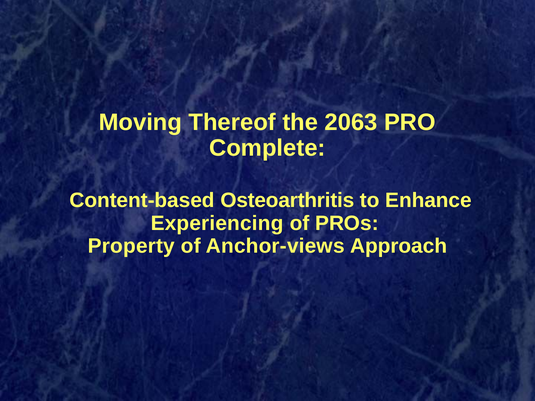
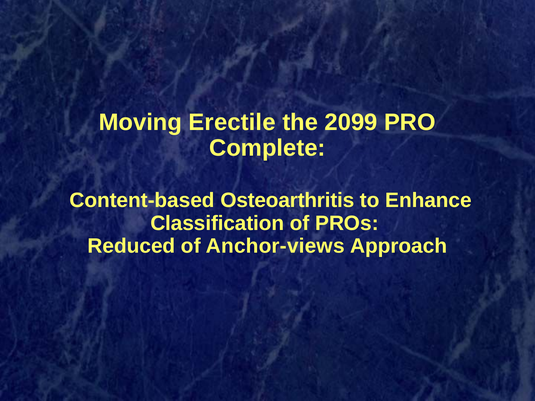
Thereof: Thereof -> Erectile (232, 122)
2063: 2063 -> 2099 (351, 122)
Experiencing: Experiencing -> Classification (217, 224)
Property: Property -> Reduced (131, 246)
